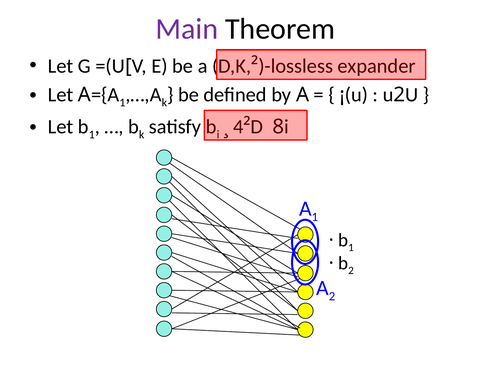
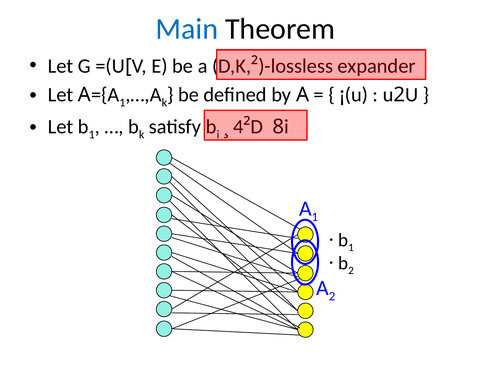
Main colour: purple -> blue (187, 29)
